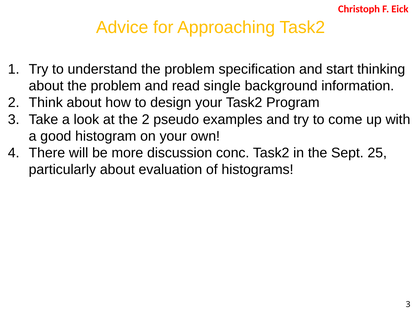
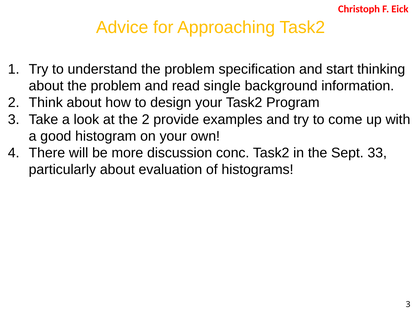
pseudo: pseudo -> provide (176, 119)
25: 25 -> 33 (377, 153)
